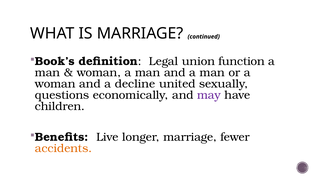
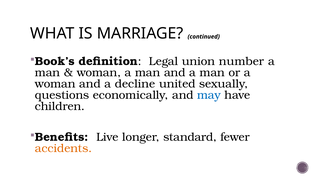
function: function -> number (241, 62)
may colour: purple -> blue (209, 95)
longer marriage: marriage -> standard (190, 137)
